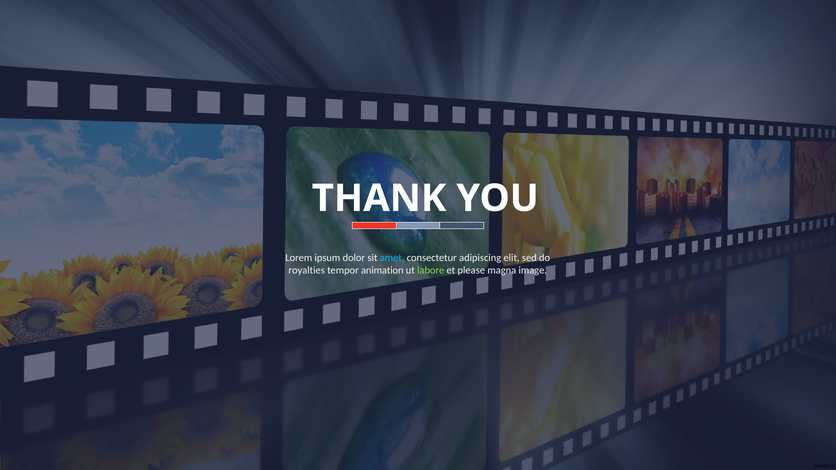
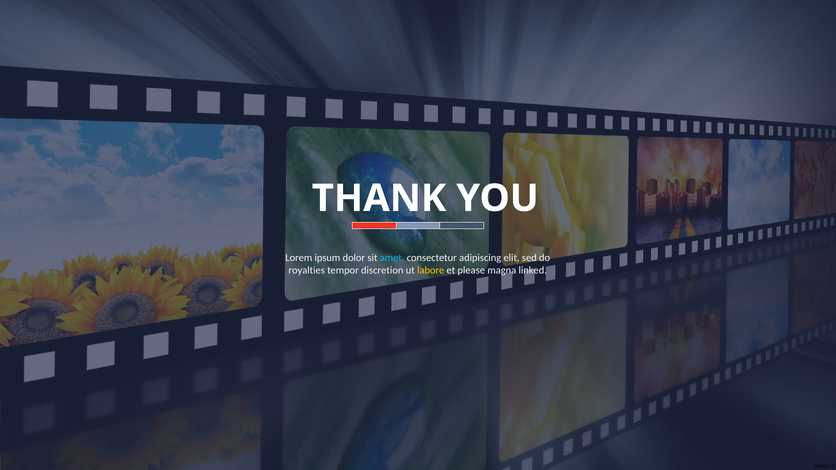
animation: animation -> discretion (382, 271)
labore colour: light green -> yellow (431, 271)
image: image -> linked (533, 271)
